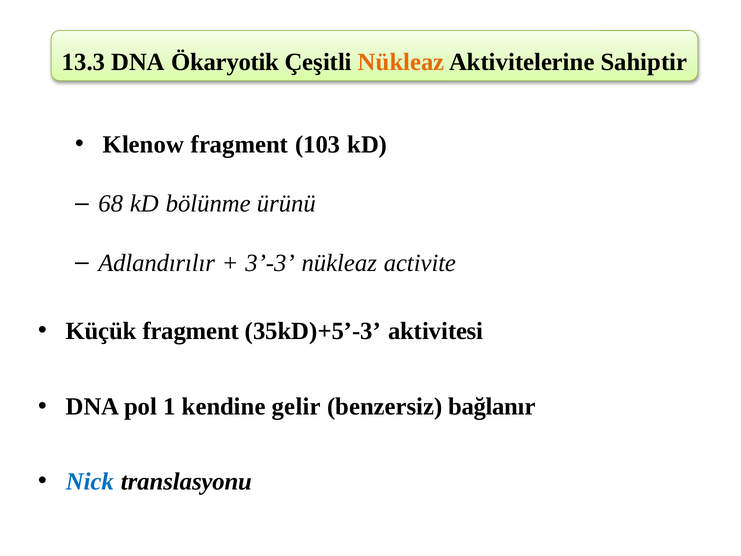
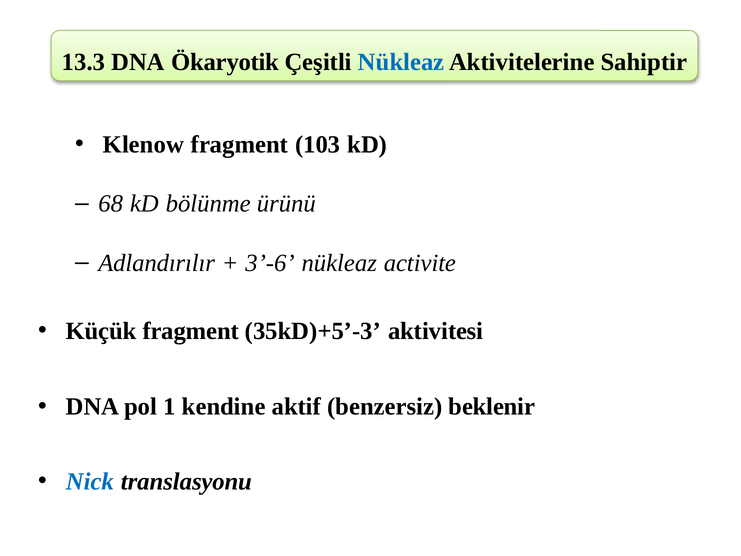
Nükleaz colour: orange -> blue (401, 62)
3’-3: 3’-3 -> 3’-6 (270, 263)
gelir: gelir -> aktif (296, 407)
bağlanır: bağlanır -> beklenir (492, 407)
